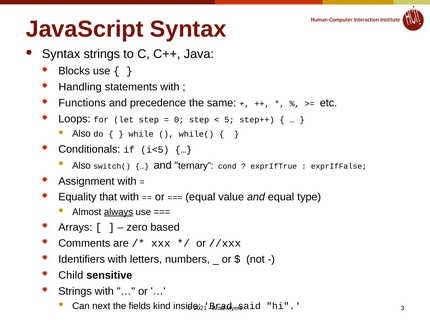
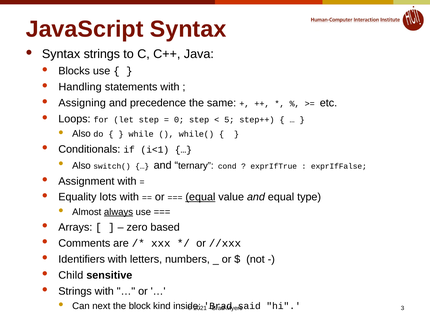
Functions: Functions -> Assigning (82, 103)
i<5: i<5 -> i<1 (155, 150)
that: that -> lots (108, 197)
equal underline: none -> present (200, 197)
fields: fields -> block (140, 306)
